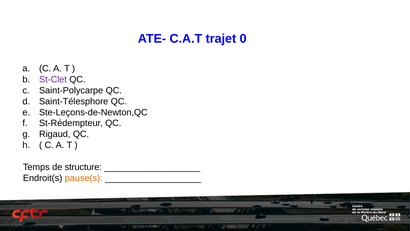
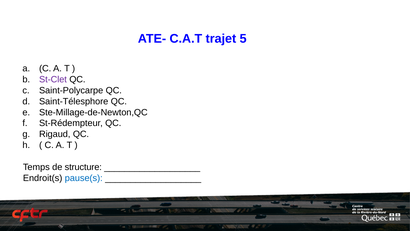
0: 0 -> 5 (243, 38)
Ste-Leçons-de-Newton,QC: Ste-Leçons-de-Newton,QC -> Ste-Millage-de-Newton,QC (93, 112)
pause(s colour: orange -> blue (84, 178)
